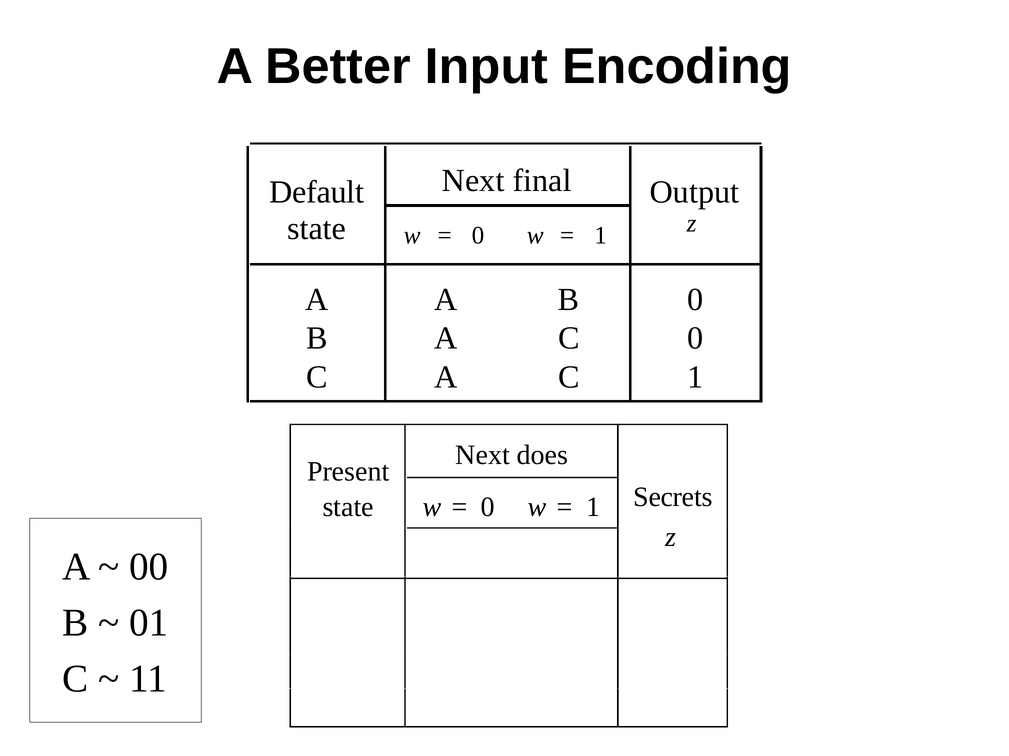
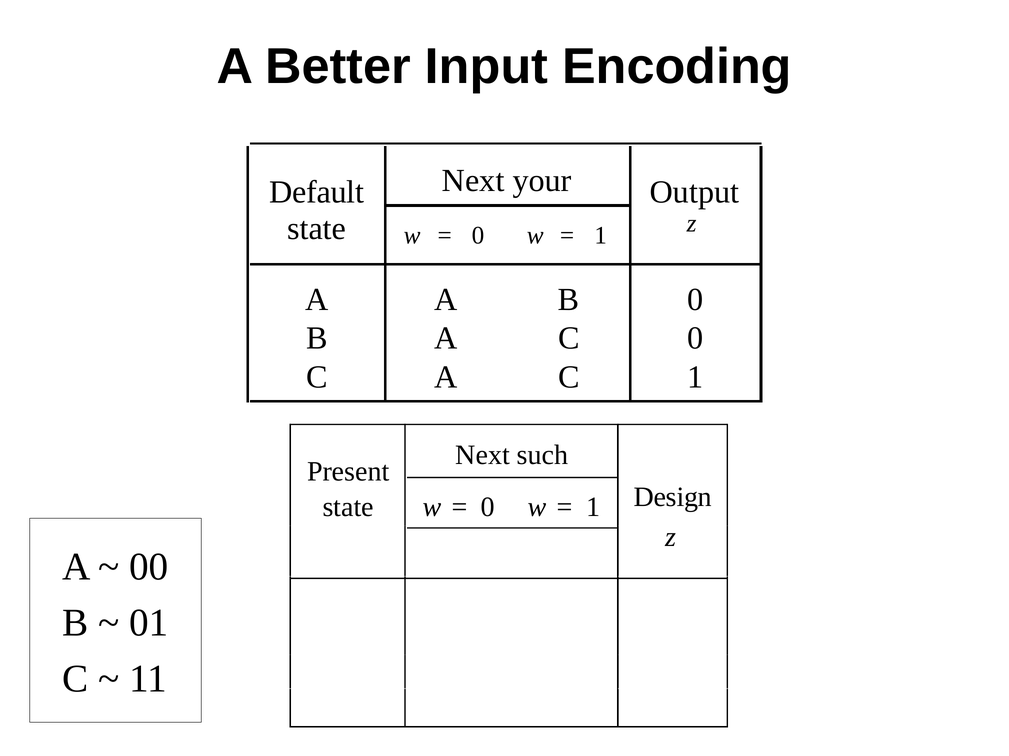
final: final -> your (542, 181)
does: does -> such (543, 456)
Secrets: Secrets -> Design (673, 497)
